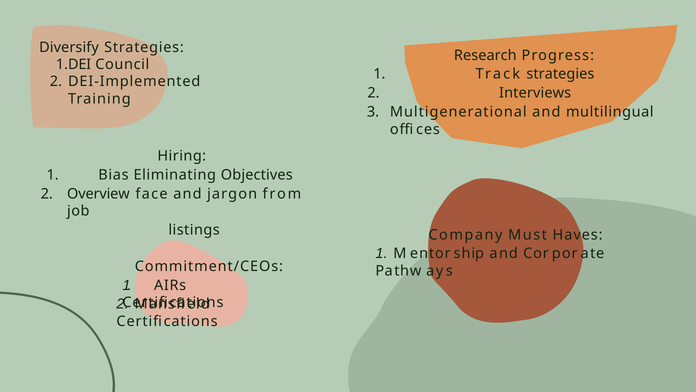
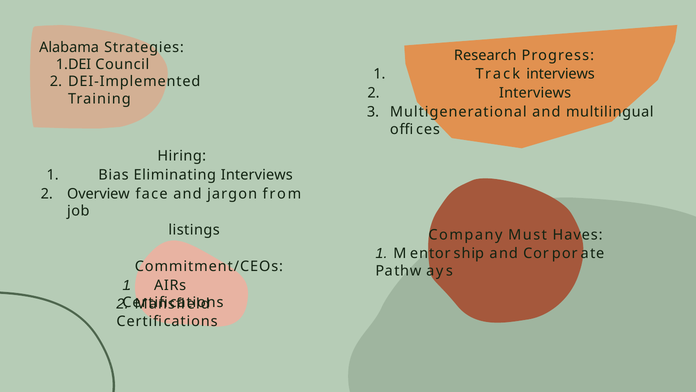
Diversify: Diversify -> Alabama (69, 47)
Track strategies: strategies -> interviews (560, 74)
Eliminating Objectives: Objectives -> Interviews (257, 175)
